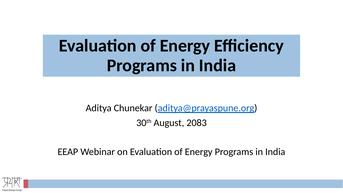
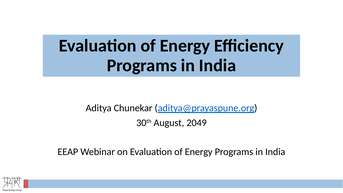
2083: 2083 -> 2049 (197, 123)
